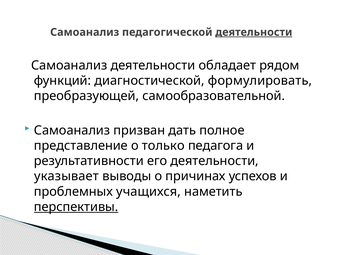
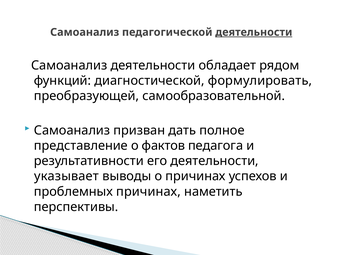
только: только -> фактов (163, 146)
проблемных учащихся: учащихся -> причинах (148, 192)
перспективы underline: present -> none (76, 207)
